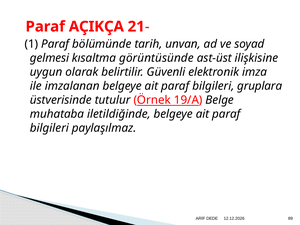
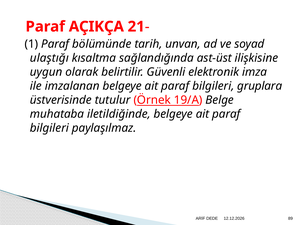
gelmesi: gelmesi -> ulaştığı (49, 58)
görüntüsünde: görüntüsünde -> sağlandığında (156, 58)
